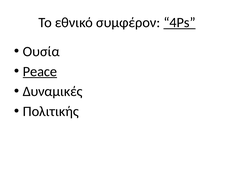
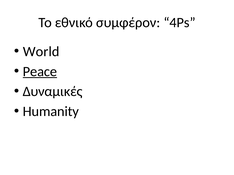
4Ps underline: present -> none (180, 23)
Ουσία: Ουσία -> World (41, 52)
Πολιτικής: Πολιτικής -> Humanity (51, 112)
